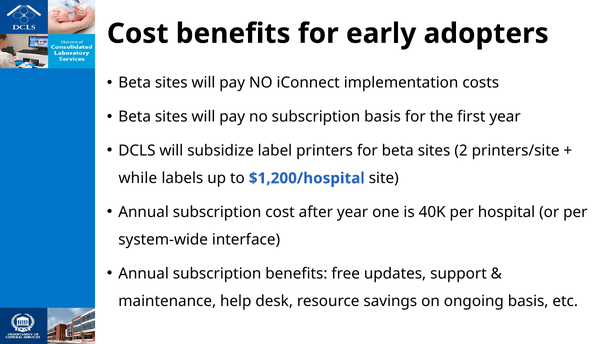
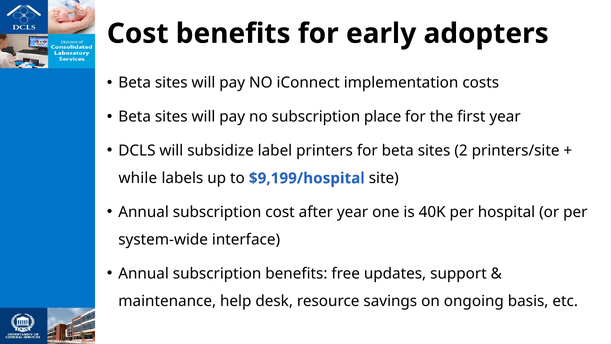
subscription basis: basis -> place (383, 117)
$1,200/hospital: $1,200/hospital -> $9,199/hospital (307, 178)
